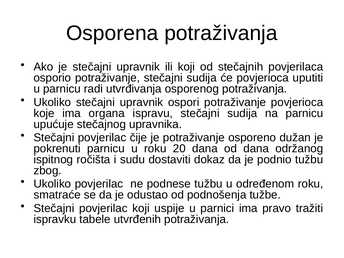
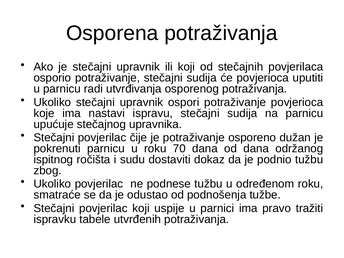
organa: organa -> nastavi (107, 113)
20: 20 -> 70 (179, 149)
